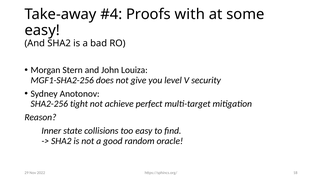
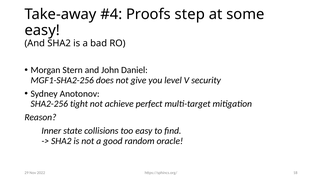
with: with -> step (190, 14)
Louiza: Louiza -> Daniel (134, 70)
